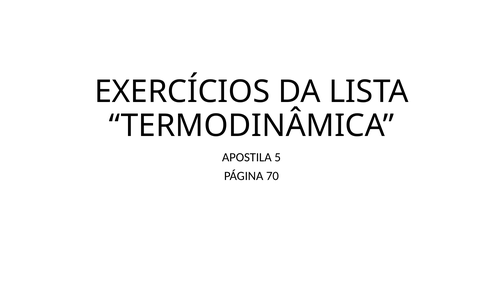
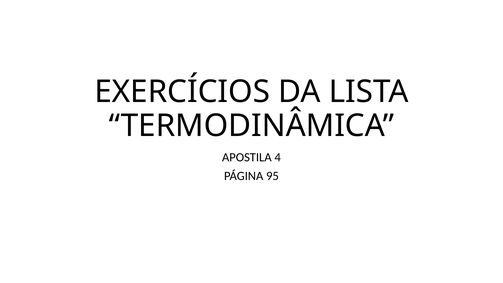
5: 5 -> 4 (278, 157)
70: 70 -> 95 (272, 176)
